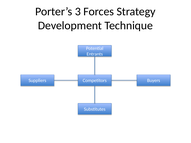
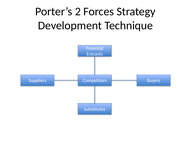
3: 3 -> 2 (78, 11)
